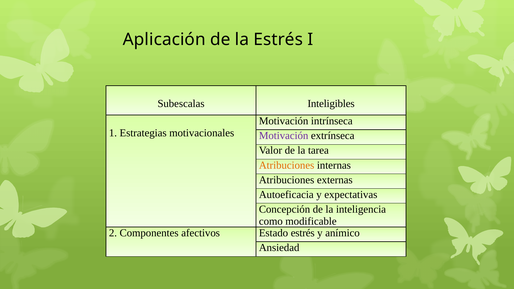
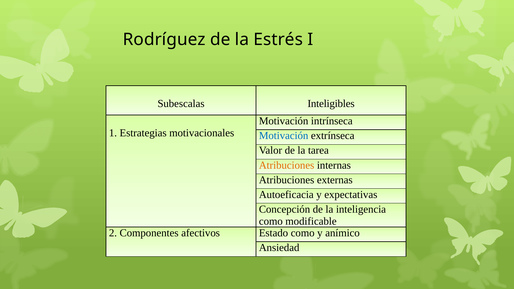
Aplicación: Aplicación -> Rodríguez (164, 40)
Motivación colour: purple -> blue (284, 136)
Estado estrés: estrés -> como (303, 233)
